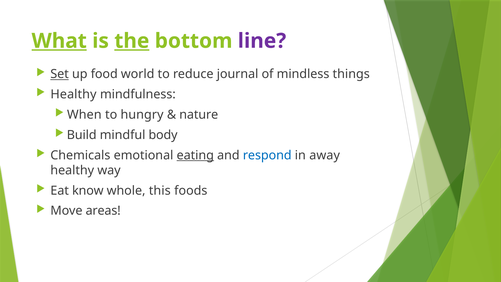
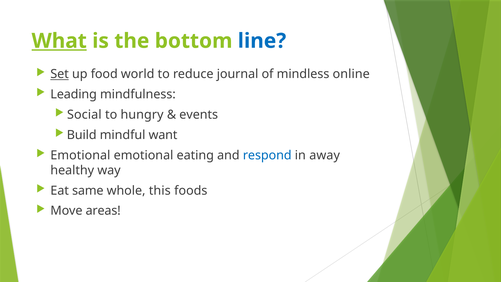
the underline: present -> none (132, 41)
line colour: purple -> blue (262, 41)
things: things -> online (351, 74)
Healthy: Healthy -> Leading (74, 94)
When: When -> Social (84, 115)
nature: nature -> events (199, 115)
body: body -> want (163, 135)
Chemicals: Chemicals -> Emotional (80, 155)
eating underline: present -> none (195, 155)
know: know -> same (88, 190)
